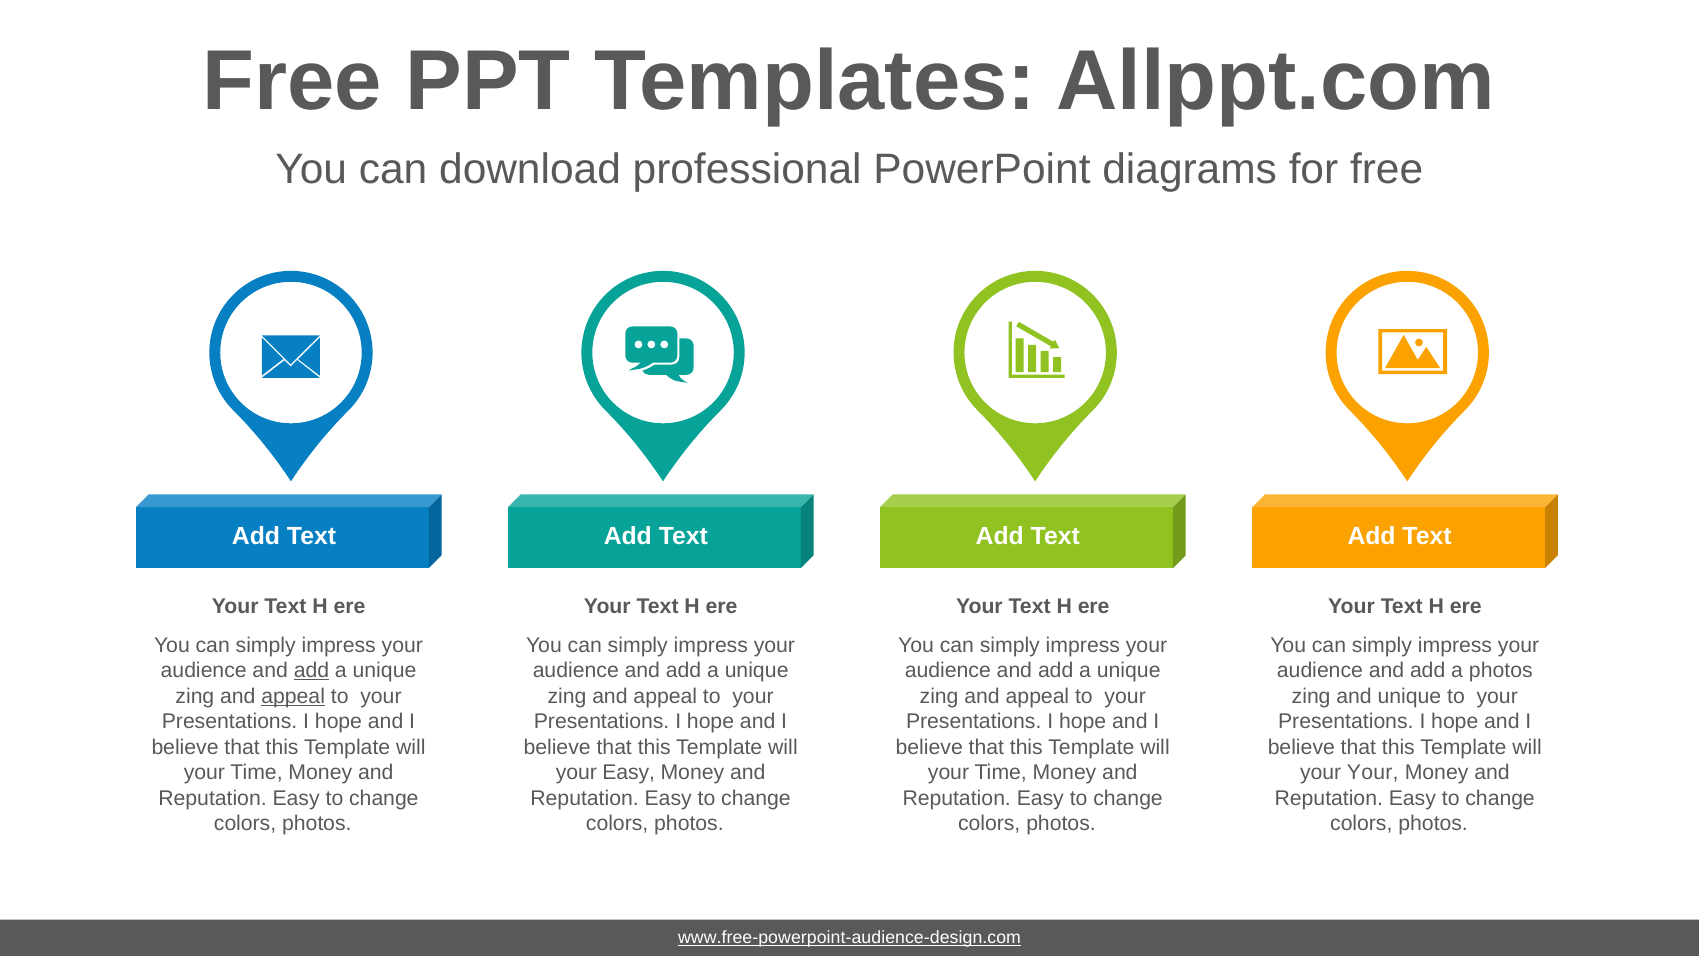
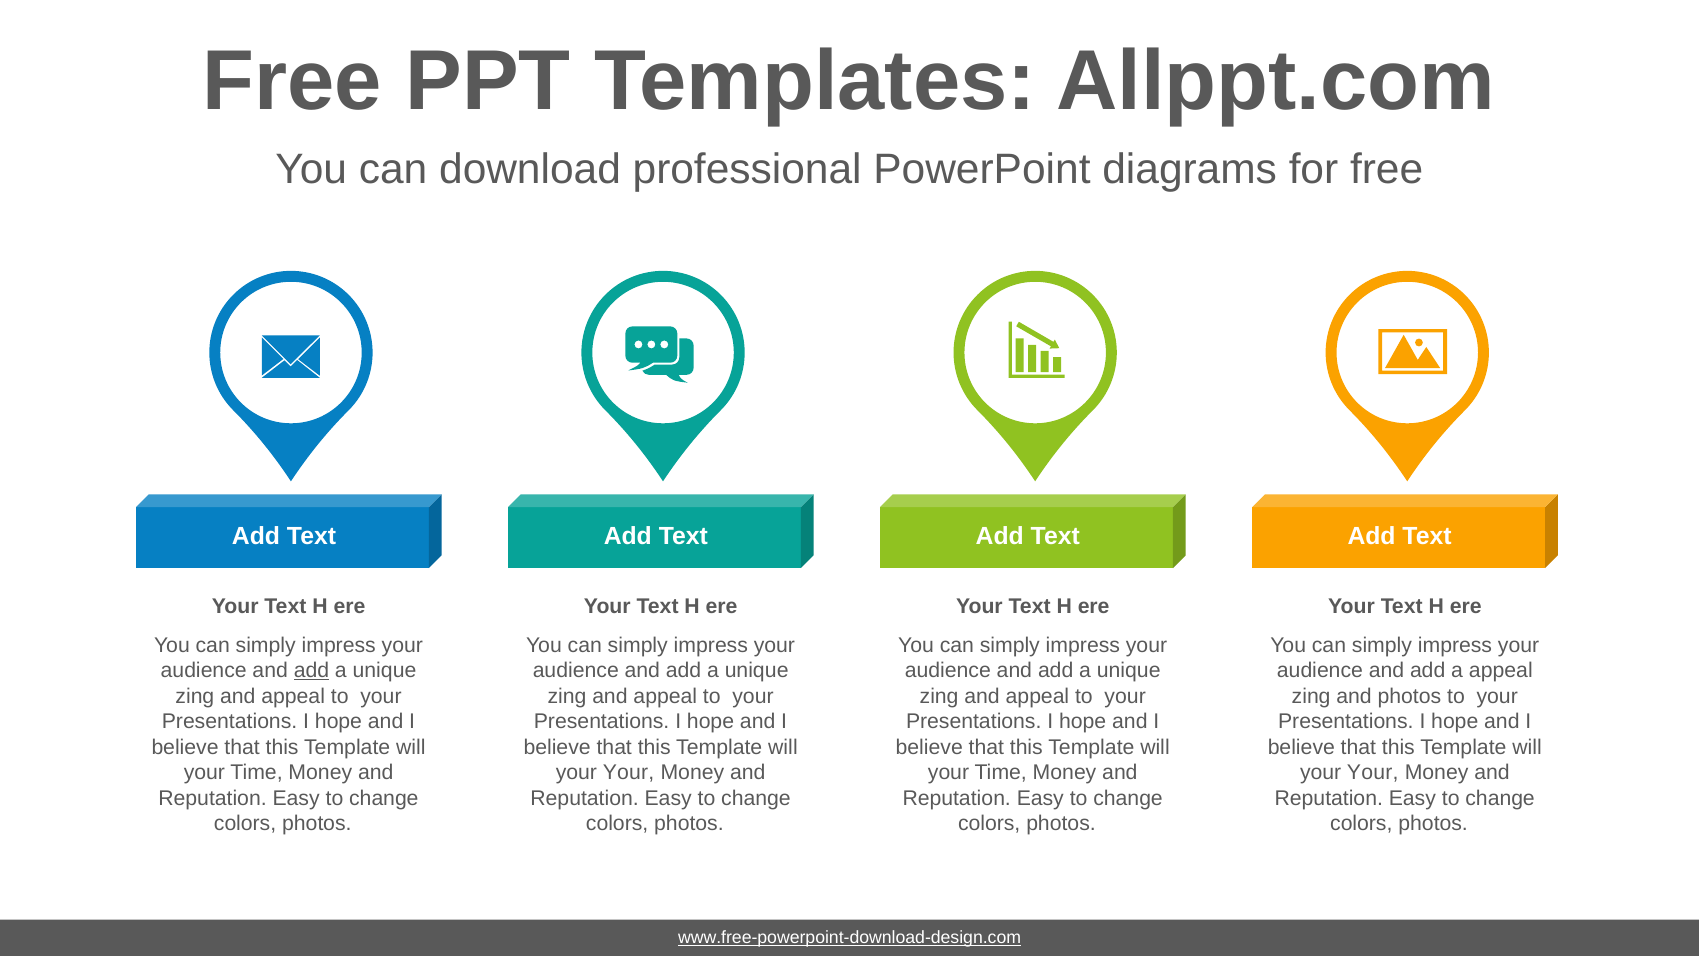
a photos: photos -> appeal (1501, 671)
appeal underline: present -> none (293, 696)
and unique: unique -> photos (1409, 696)
Easy: Easy -> Your (629, 772)
www.free-powerpoint-audience-design.com: www.free-powerpoint-audience-design.com -> www.free-powerpoint-download-design.com (850, 938)
